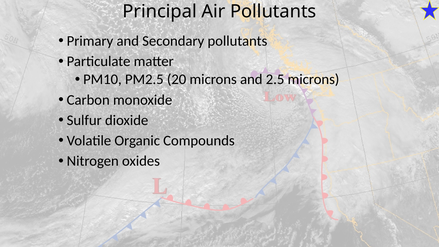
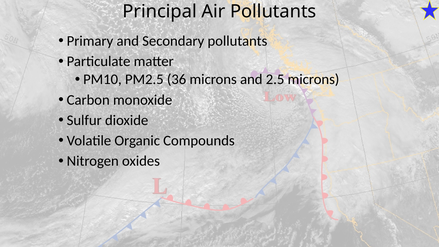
20: 20 -> 36 (177, 79)
